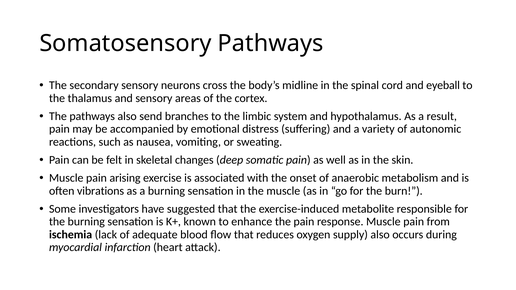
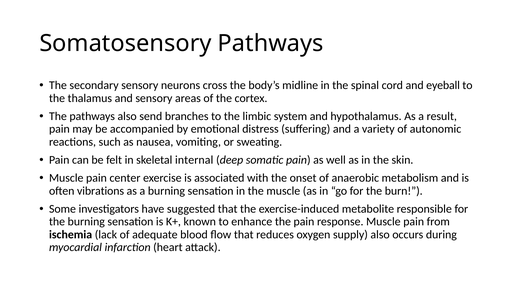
changes: changes -> internal (194, 160)
arising: arising -> center (125, 178)
